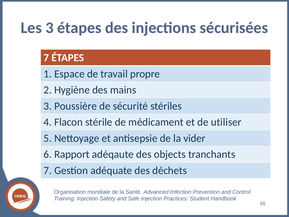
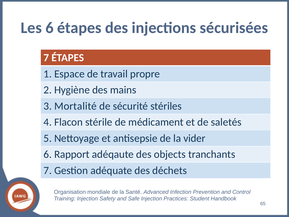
Les 3: 3 -> 6 (49, 28)
Poussière: Poussière -> Mortalité (76, 106)
utiliser: utiliser -> saletés (226, 122)
